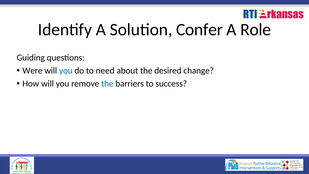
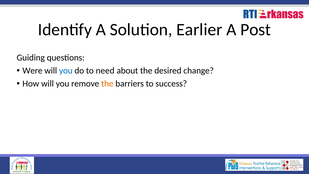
Confer: Confer -> Earlier (199, 30)
Role: Role -> Post (256, 30)
the colour: blue -> orange (107, 84)
